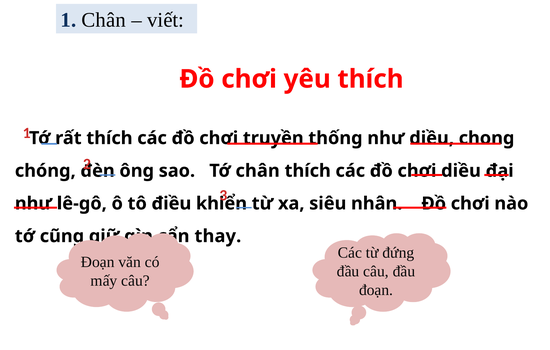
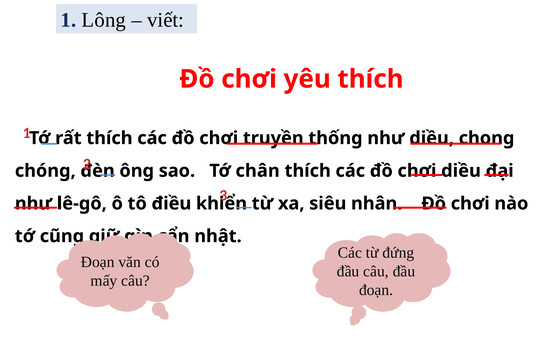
1 Chân: Chân -> Lông (104, 20)
thay: thay -> nhật (218, 236)
